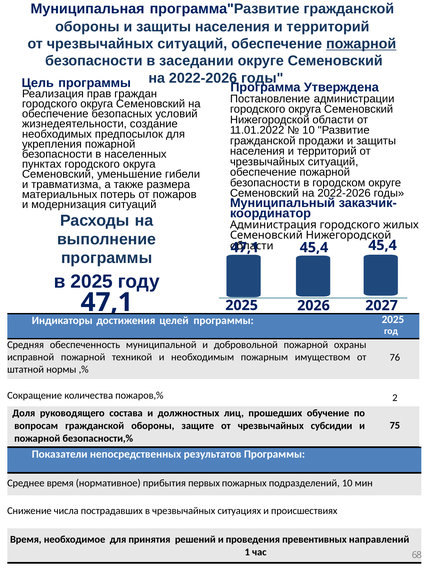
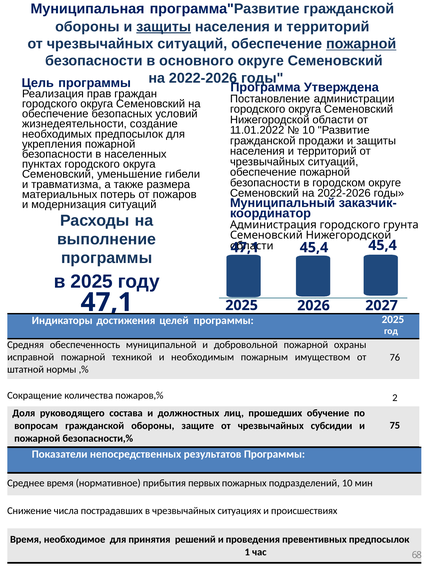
защиты underline: none -> present (164, 27)
заседании: заседании -> основного (196, 61)
жилых: жилых -> грунта (401, 225)
превентивных направлений: направлений -> предпосылок (379, 539)
